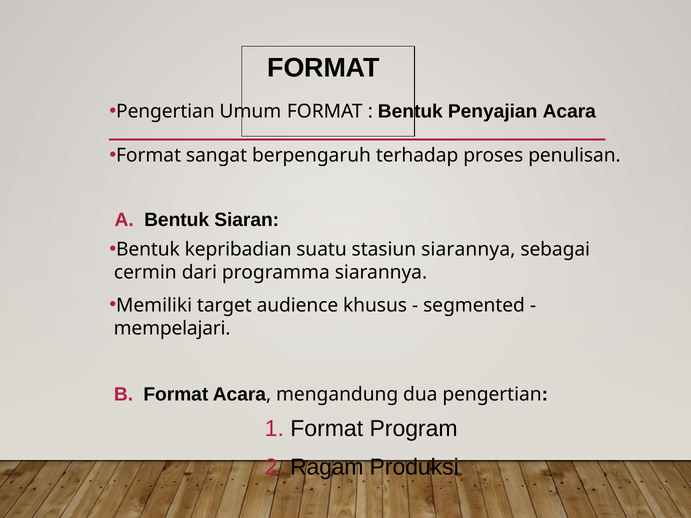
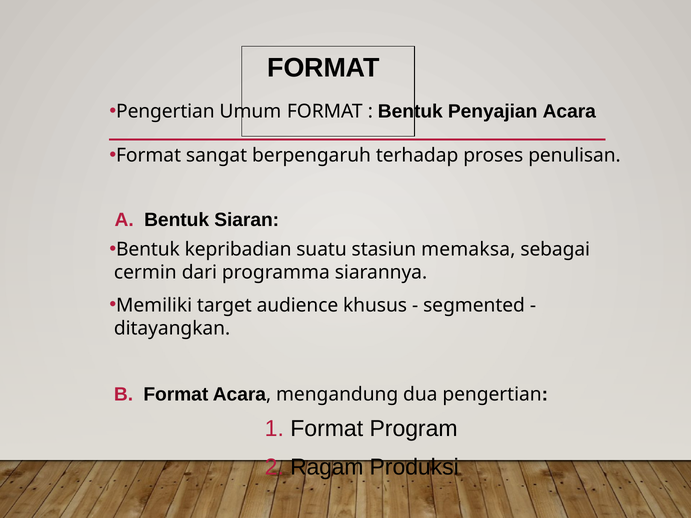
stasiun siarannya: siarannya -> memaksa (468, 250)
mempelajari: mempelajari -> ditayangkan (172, 328)
